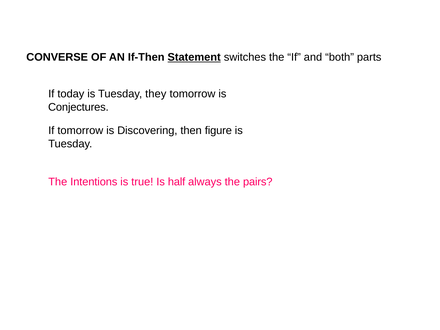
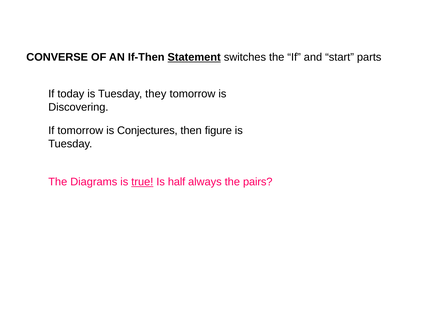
both: both -> start (340, 57)
Conjectures: Conjectures -> Discovering (78, 107)
Discovering: Discovering -> Conjectures (147, 131)
Intentions: Intentions -> Diagrams (94, 182)
true underline: none -> present (142, 182)
